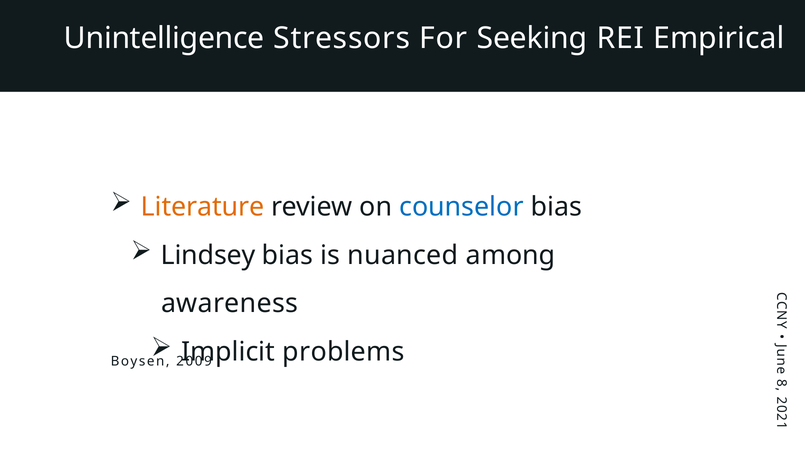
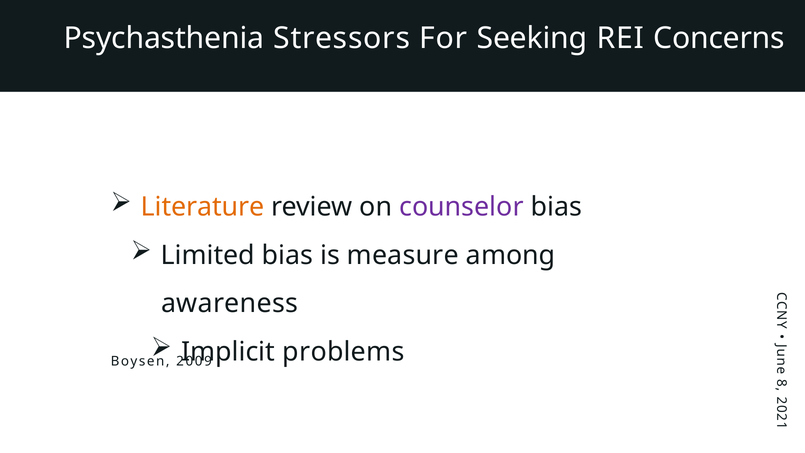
Unintelligence: Unintelligence -> Psychasthenia (164, 38)
Empirical: Empirical -> Concerns (719, 38)
counselor colour: blue -> purple (461, 207)
Lindsey: Lindsey -> Limited (208, 255)
nuanced: nuanced -> measure (403, 255)
